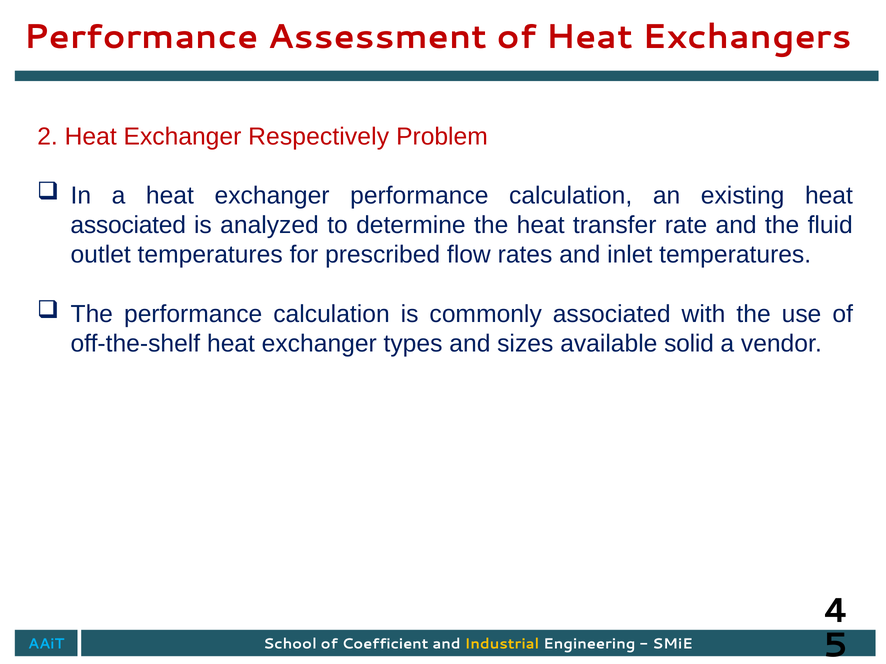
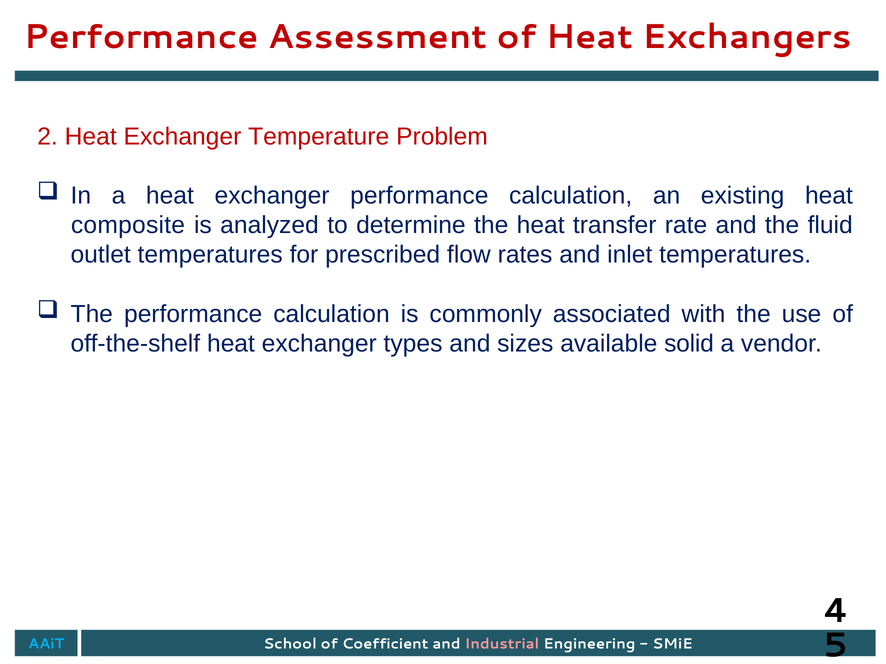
Respectively: Respectively -> Temperature (319, 137)
associated: associated -> composite (128, 226)
Industrial colour: yellow -> pink (502, 644)
